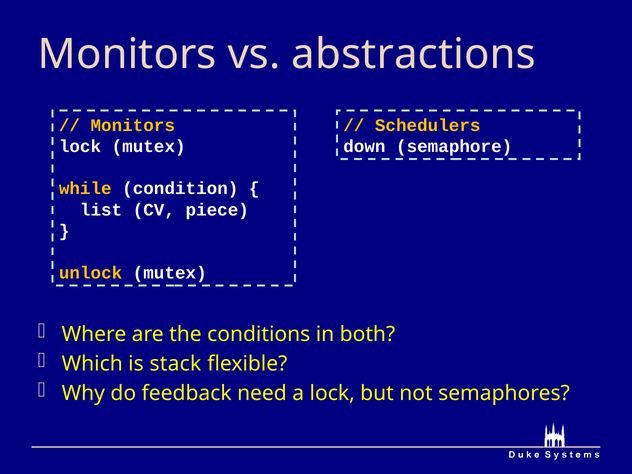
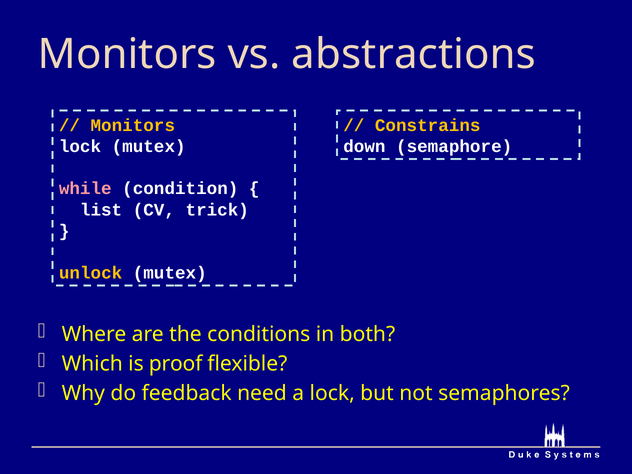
Schedulers: Schedulers -> Constrains (428, 125)
while colour: yellow -> pink (85, 189)
piece: piece -> trick (217, 210)
stack: stack -> proof (176, 364)
